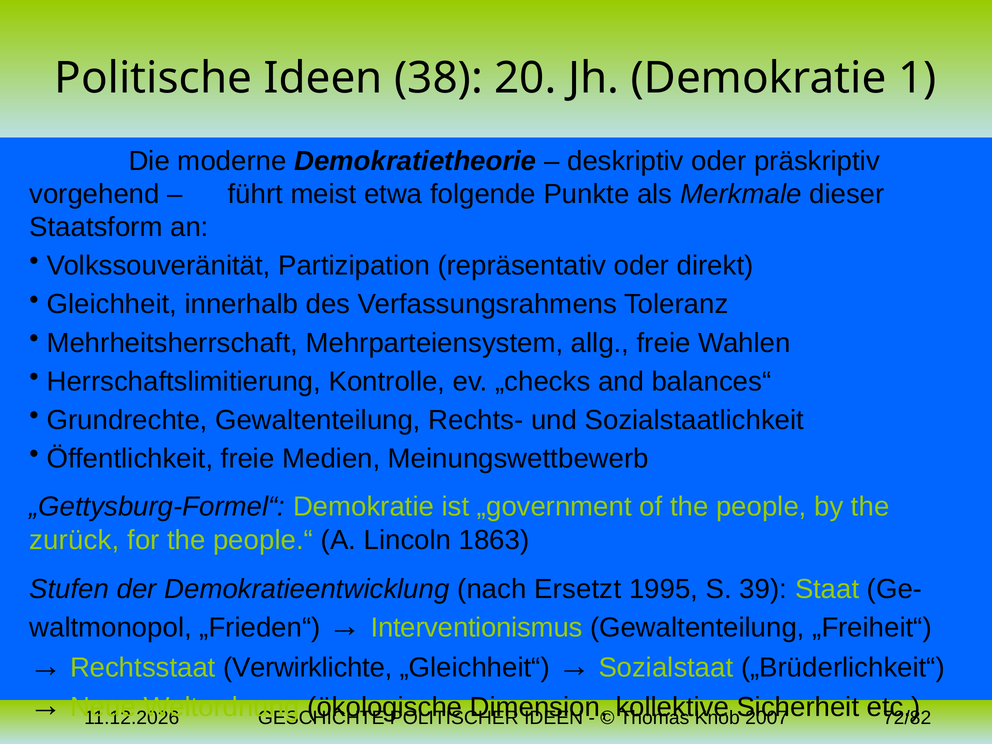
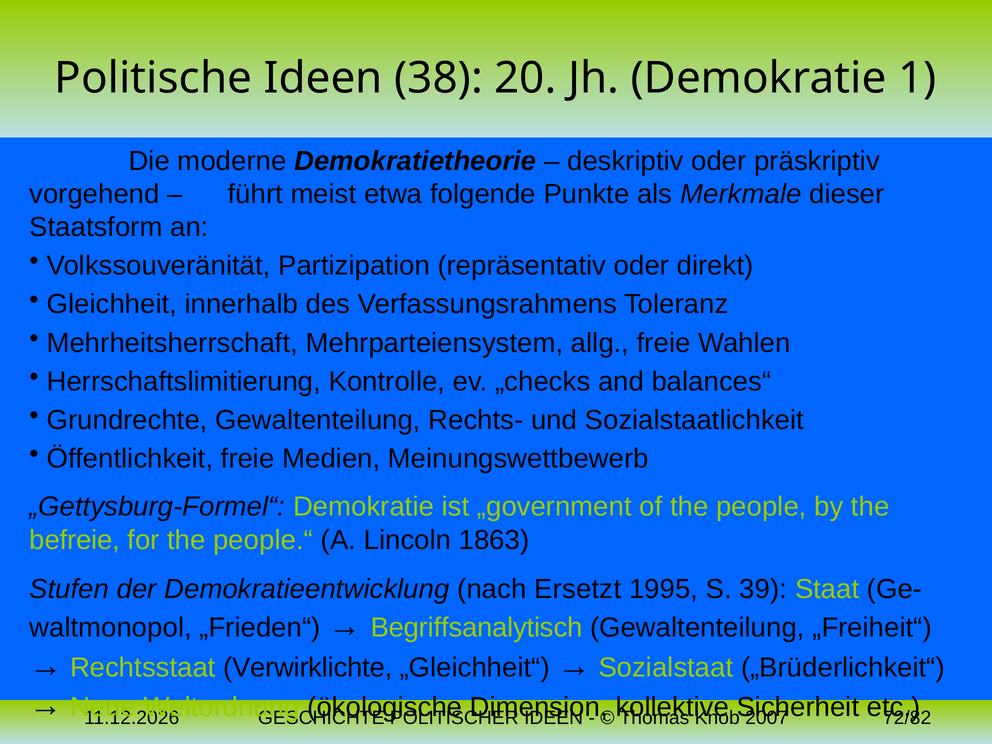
zurück: zurück -> befreie (75, 540)
Interventionismus: Interventionismus -> Begriffsanalytisch (477, 628)
